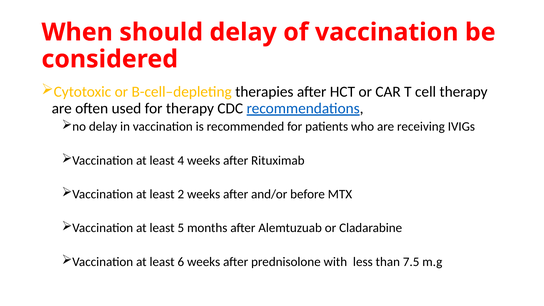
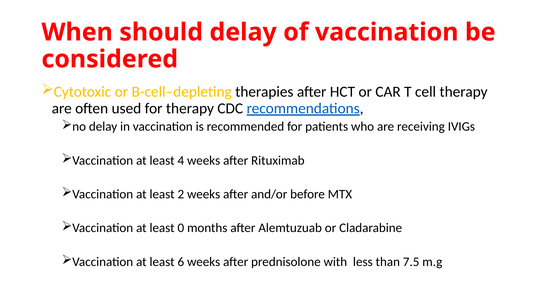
5: 5 -> 0 (181, 228)
